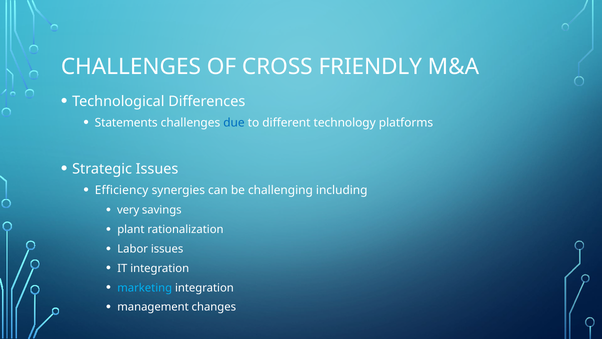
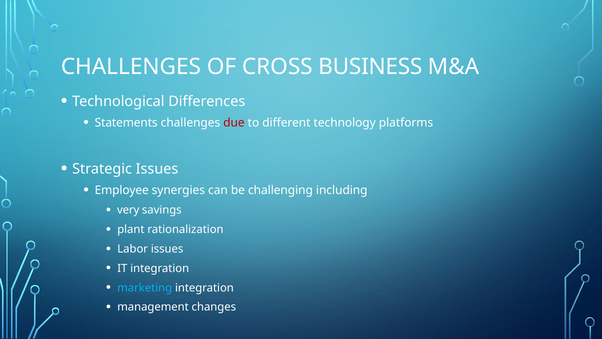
FRIENDLY: FRIENDLY -> BUSINESS (370, 67)
due colour: blue -> red (234, 123)
Efficiency: Efficiency -> Employee (122, 190)
